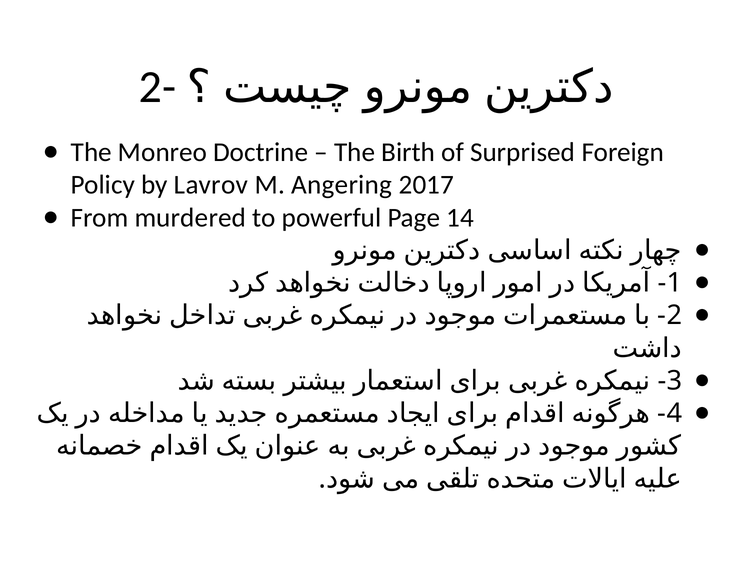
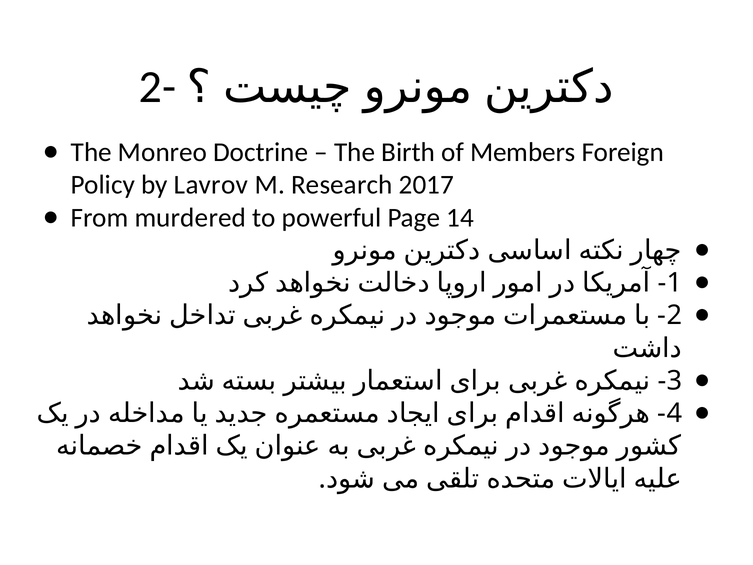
Surprised: Surprised -> Members (523, 152)
Angering: Angering -> Research (342, 185)
